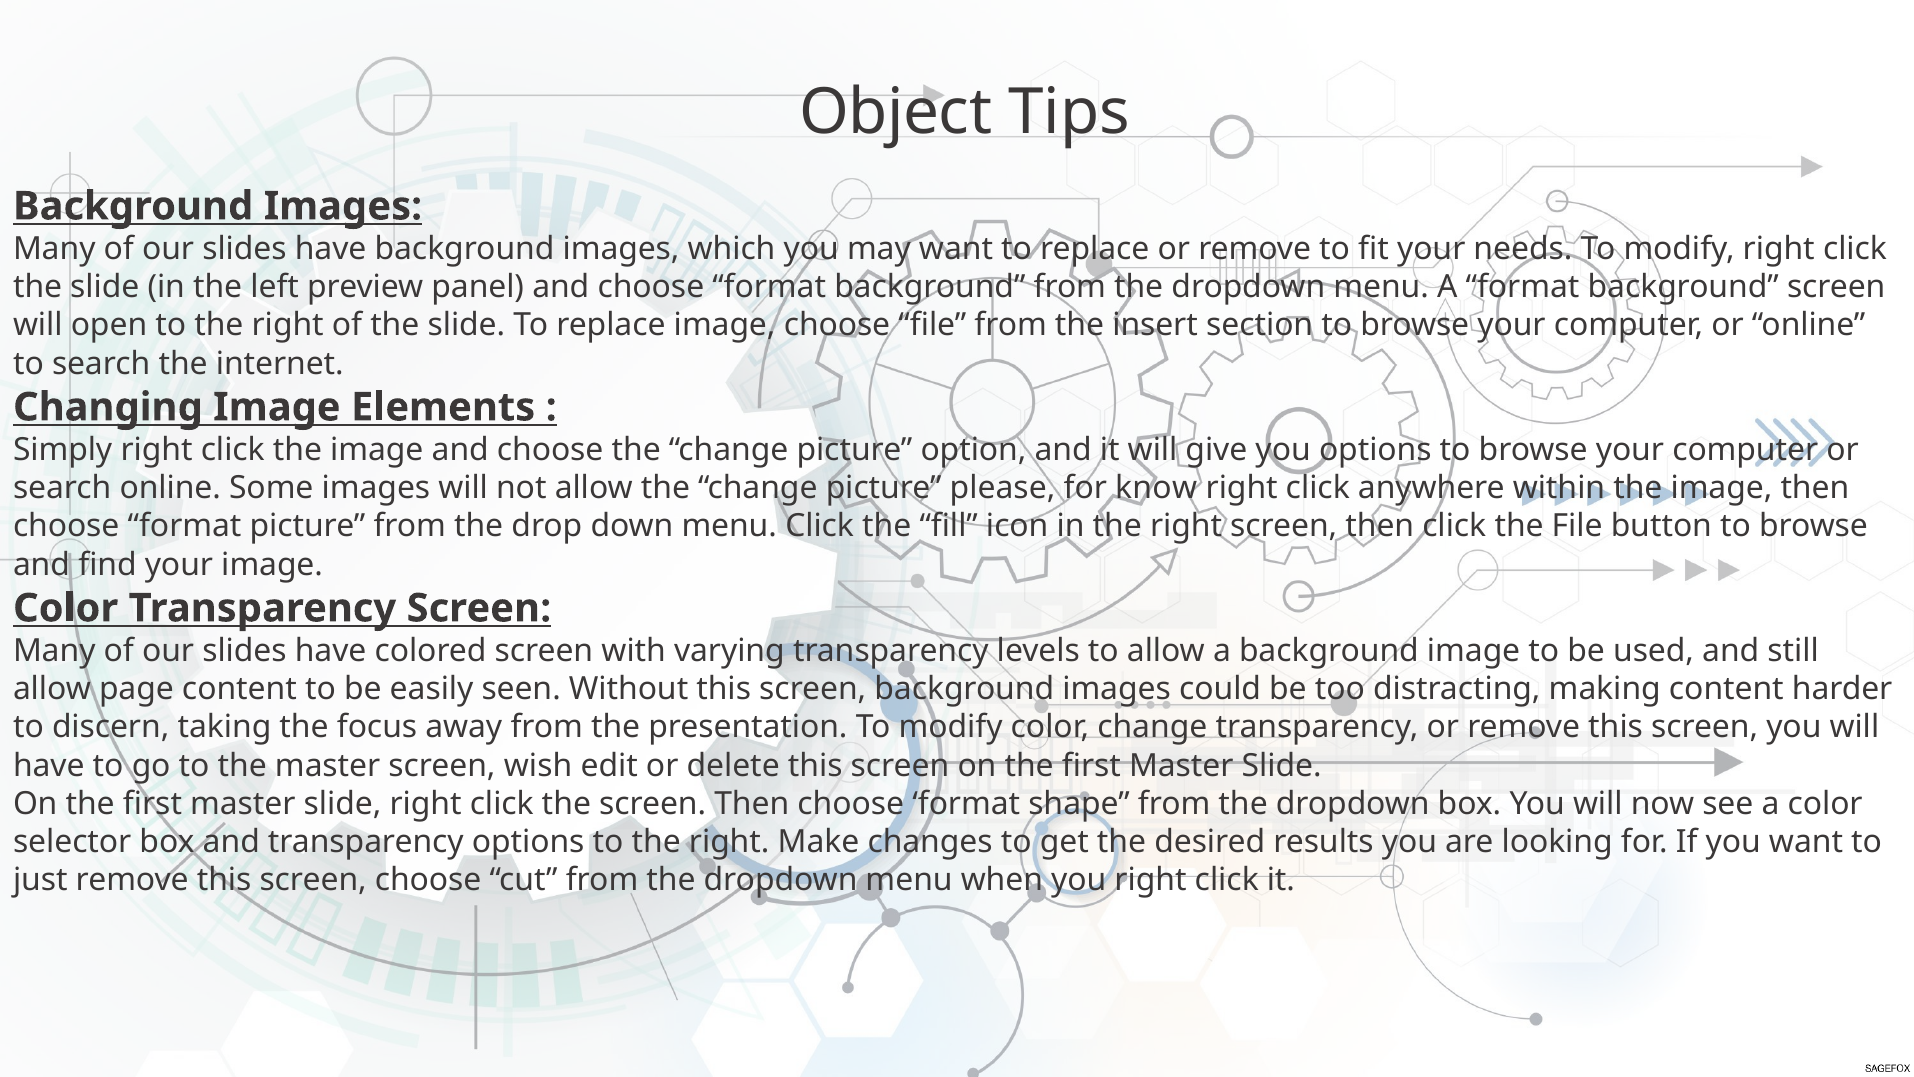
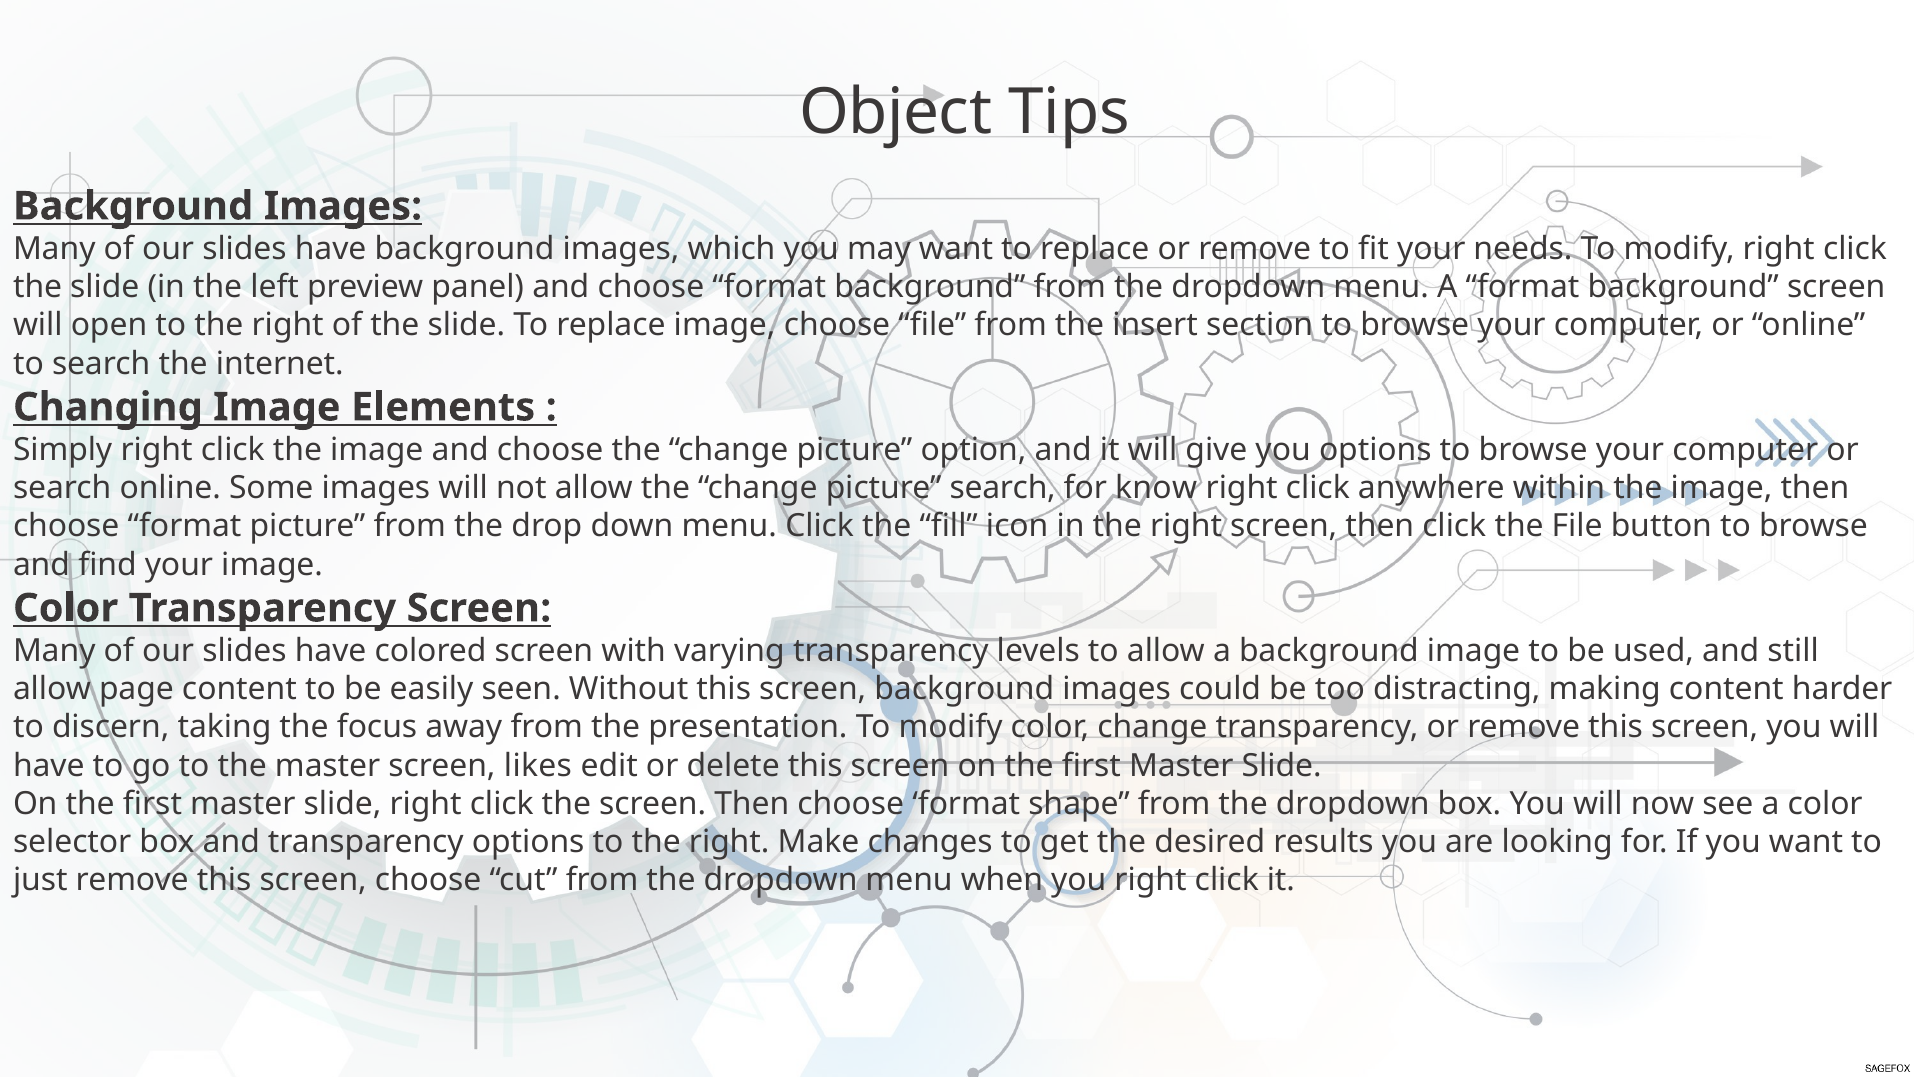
picture please: please -> search (1003, 488)
wish: wish -> likes (538, 765)
